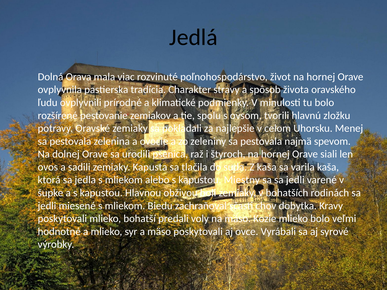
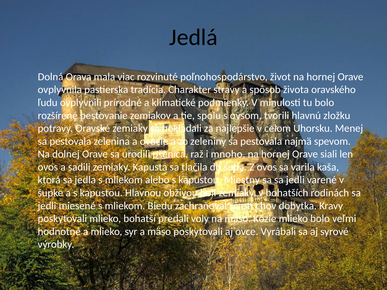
štyroch: štyroch -> mnoho (228, 154)
Z kaša: kaša -> ovos (267, 167)
